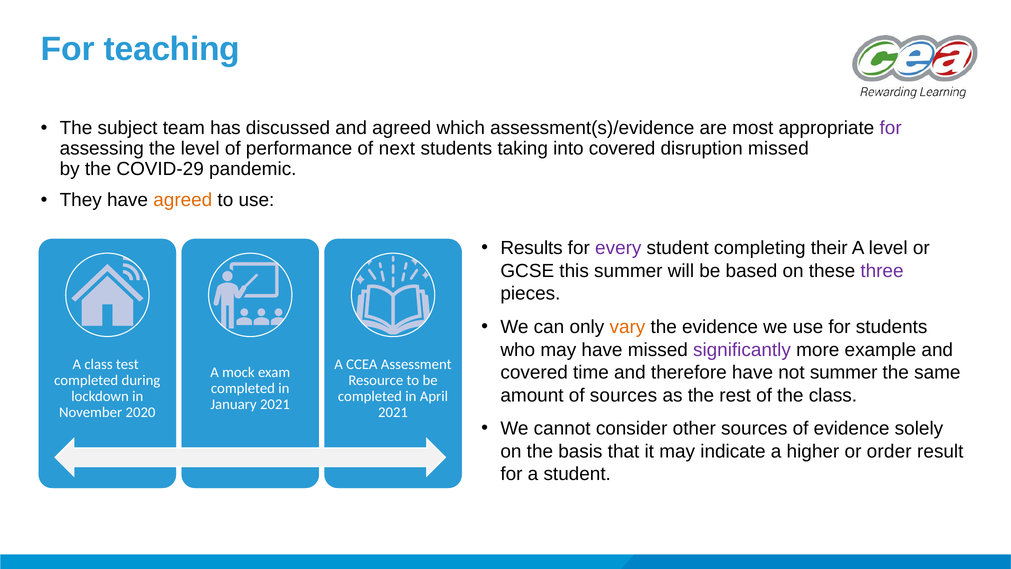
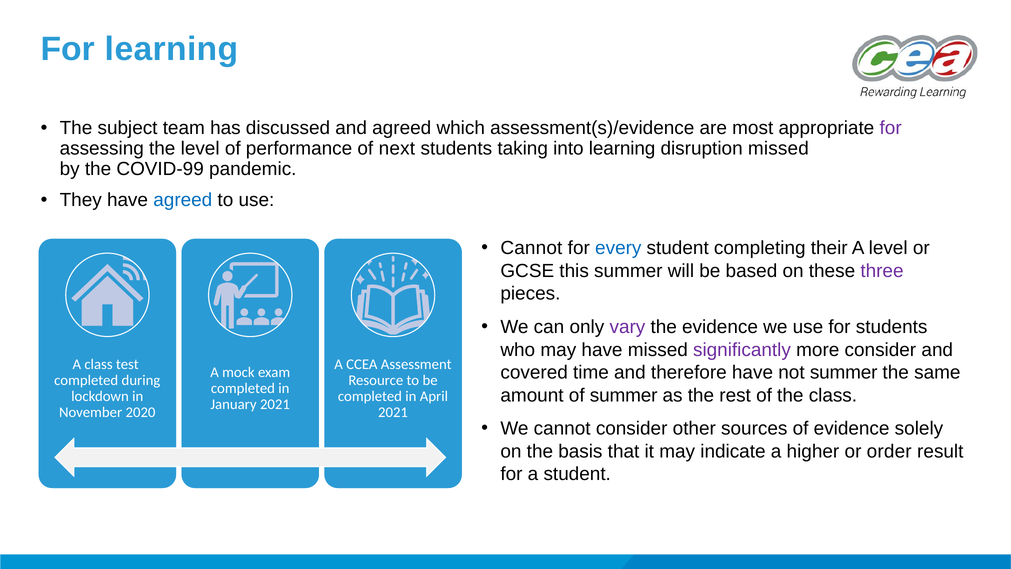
For teaching: teaching -> learning (172, 49)
into covered: covered -> learning (622, 148)
COVID-29: COVID-29 -> COVID-99 (160, 169)
agreed colour: orange -> blue (183, 200)
Results: Results -> Cannot (531, 248)
every colour: purple -> blue (618, 248)
vary colour: orange -> purple (627, 327)
more example: example -> consider (880, 350)
of sources: sources -> summer (624, 395)
